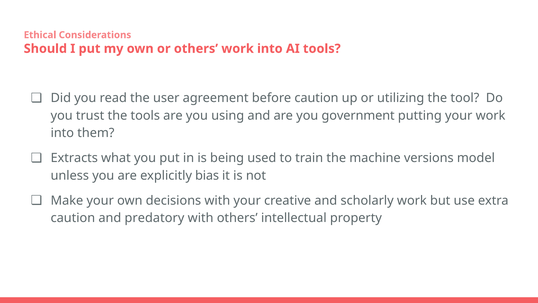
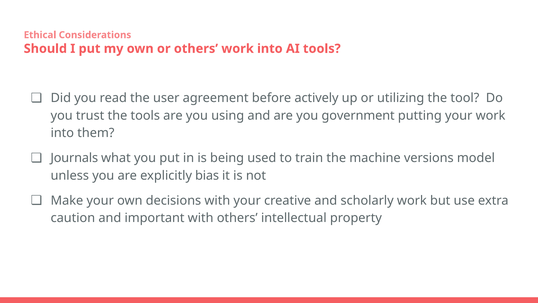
before caution: caution -> actively (316, 98)
Extracts: Extracts -> Journals (74, 158)
predatory: predatory -> important (155, 218)
